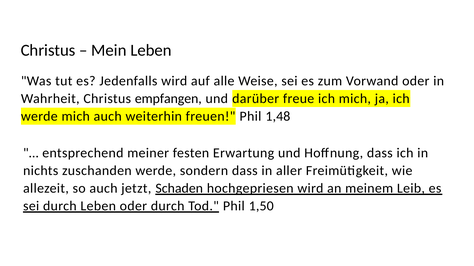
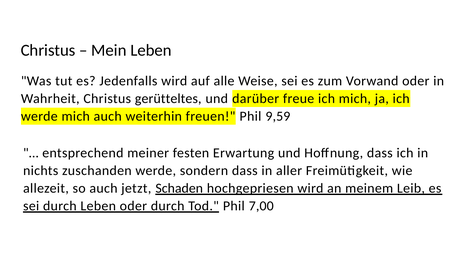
empfangen: empfangen -> gerütteltes (168, 99)
1,48: 1,48 -> 9,59 (278, 117)
1,50: 1,50 -> 7,00 (261, 207)
